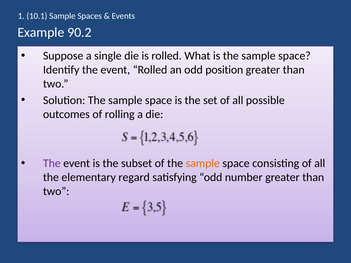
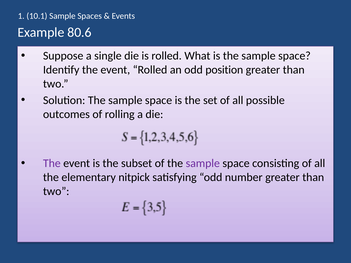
90.2: 90.2 -> 80.6 (79, 32)
sample colour: orange -> purple (203, 163)
regard: regard -> nitpick (134, 178)
